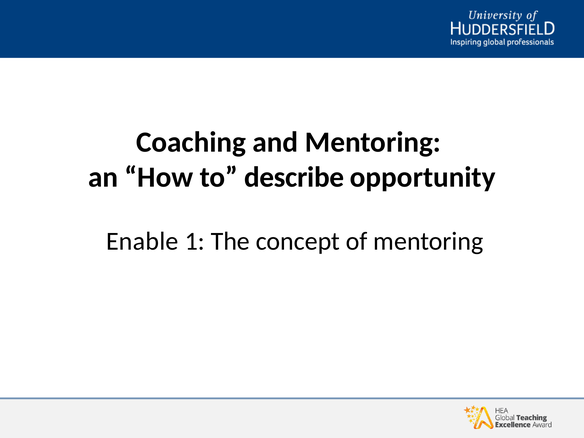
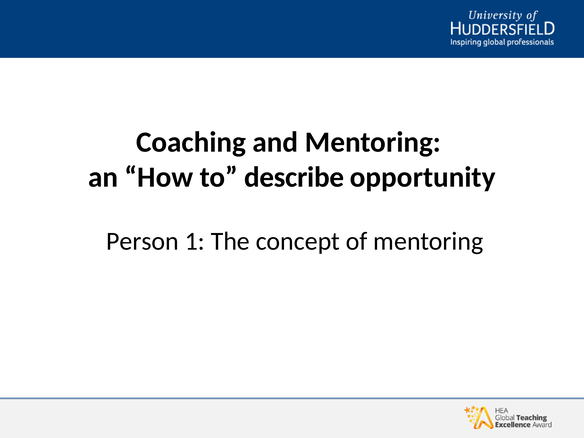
Enable: Enable -> Person (142, 241)
